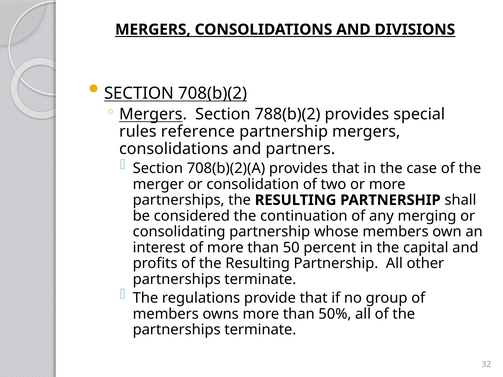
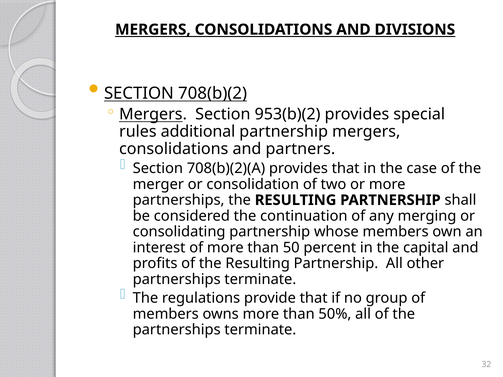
788(b)(2: 788(b)(2 -> 953(b)(2 (288, 114)
reference: reference -> additional (198, 132)
